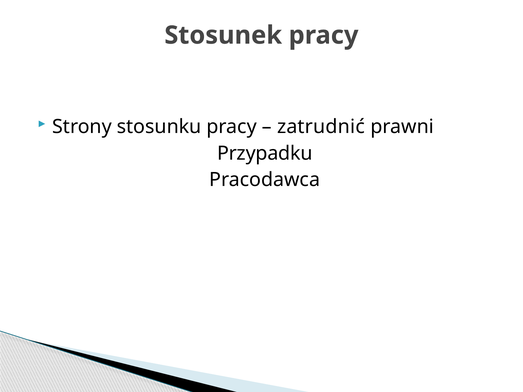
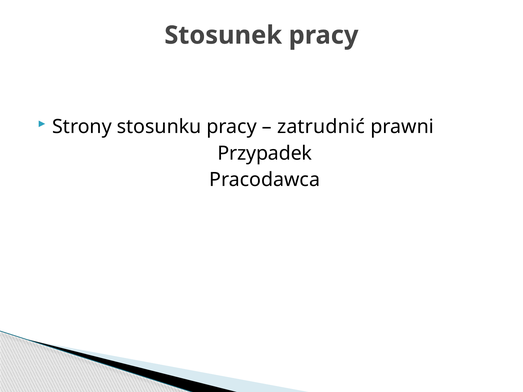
Przypadku: Przypadku -> Przypadek (265, 153)
